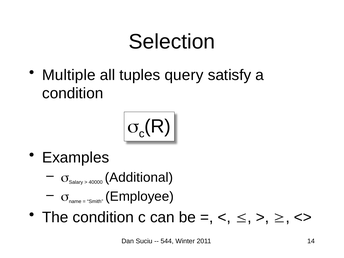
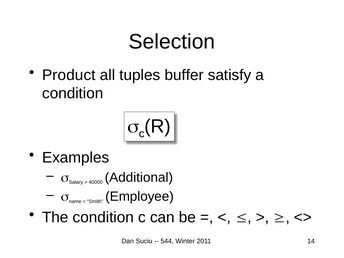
Multiple: Multiple -> Product (69, 75)
query: query -> buffer (184, 75)
